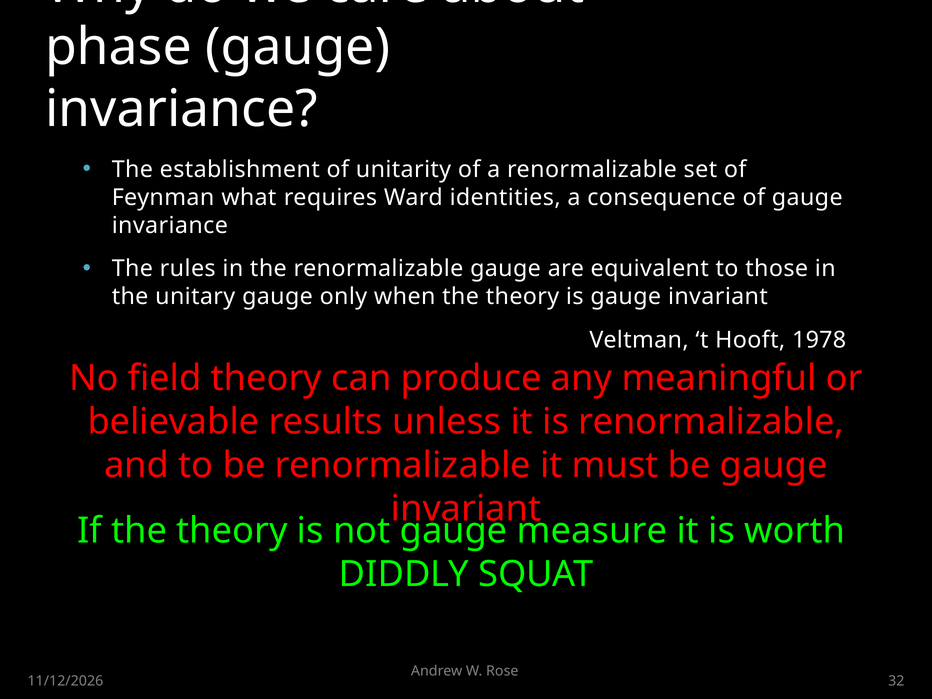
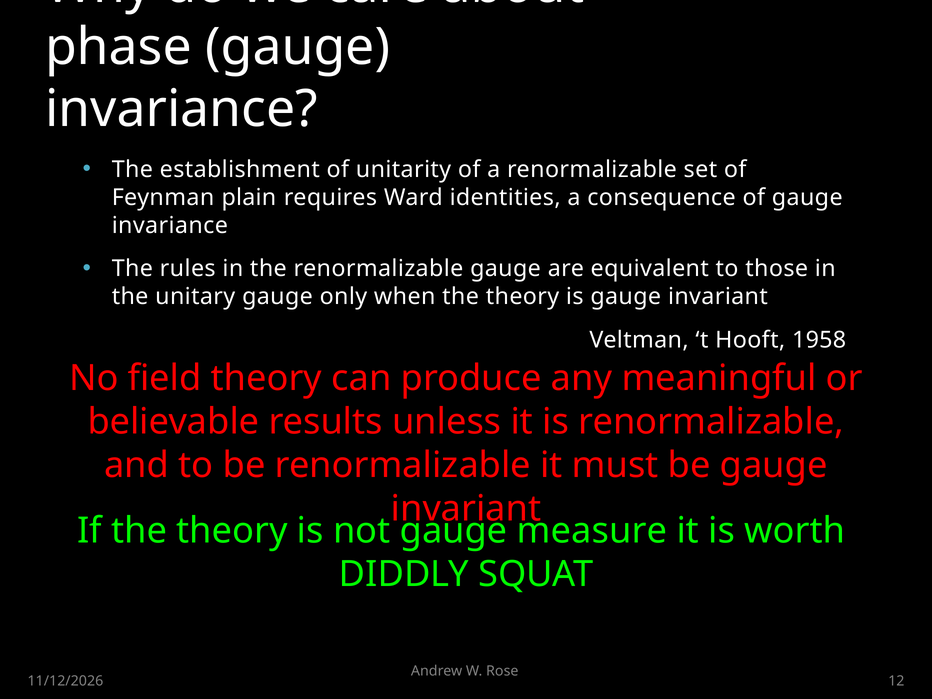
what: what -> plain (249, 197)
1978: 1978 -> 1958 (819, 340)
32: 32 -> 12 (896, 681)
